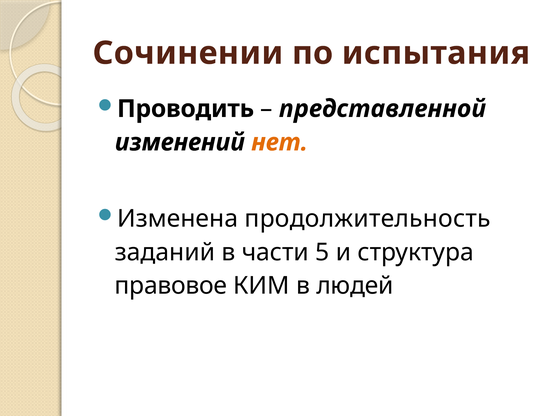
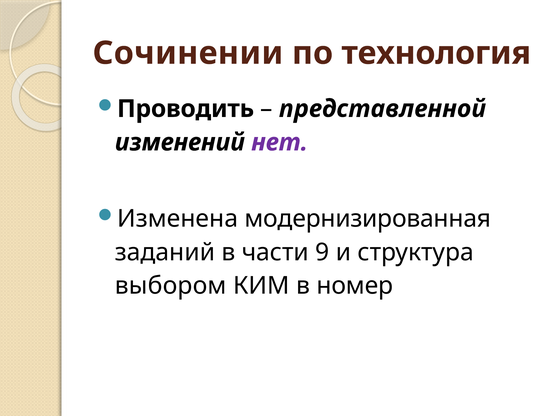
испытания: испытания -> технология (436, 53)
нет colour: orange -> purple (280, 142)
продолжительность: продолжительность -> модернизированная (368, 219)
5: 5 -> 9 (322, 252)
правовое: правовое -> выбором (171, 286)
людей: людей -> номер (355, 286)
